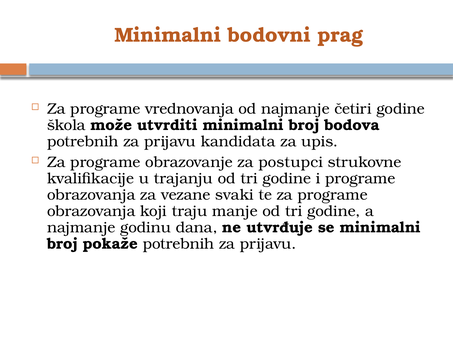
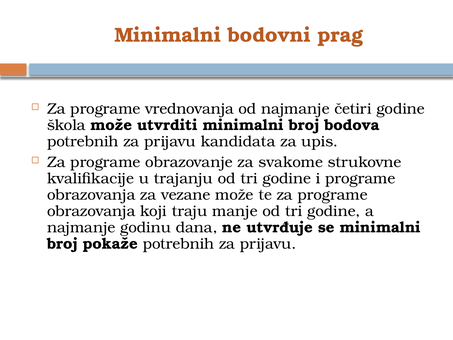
postupci: postupci -> svakome (291, 162)
vezane svaki: svaki -> može (234, 195)
